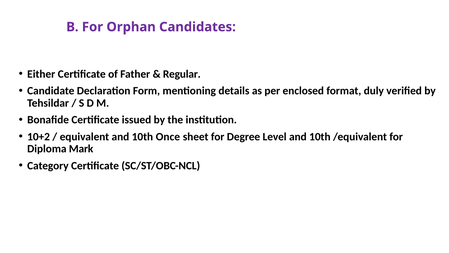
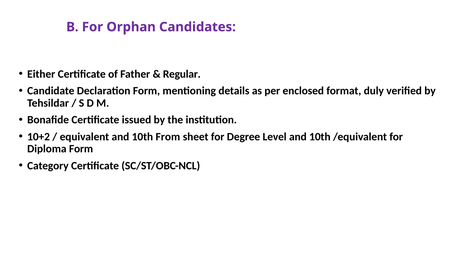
Once: Once -> From (168, 136)
Diploma Mark: Mark -> Form (81, 149)
